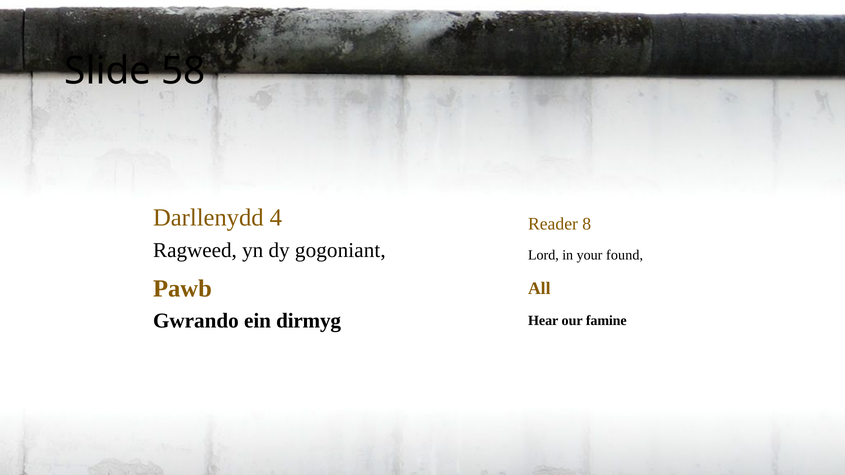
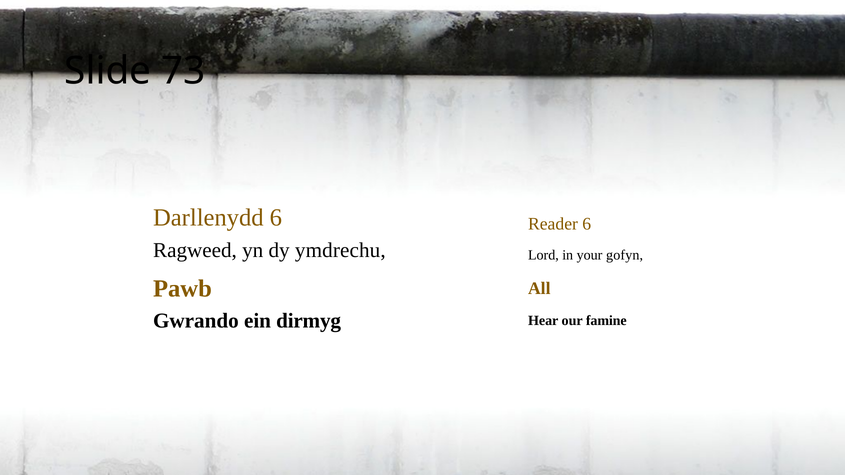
58: 58 -> 73 (183, 71)
Darllenydd 4: 4 -> 6 (276, 218)
Reader 8: 8 -> 6 (587, 224)
gogoniant: gogoniant -> ymdrechu (340, 250)
found: found -> gofyn (625, 255)
